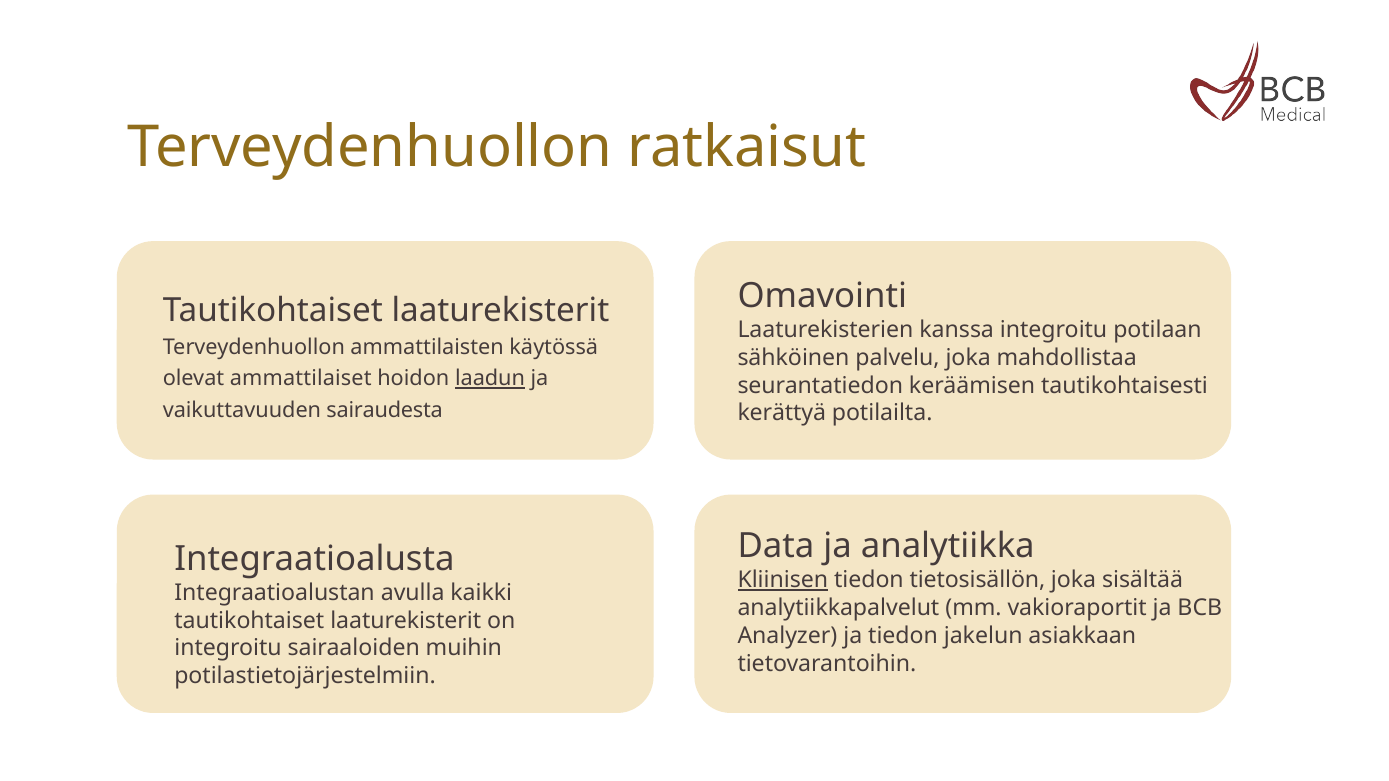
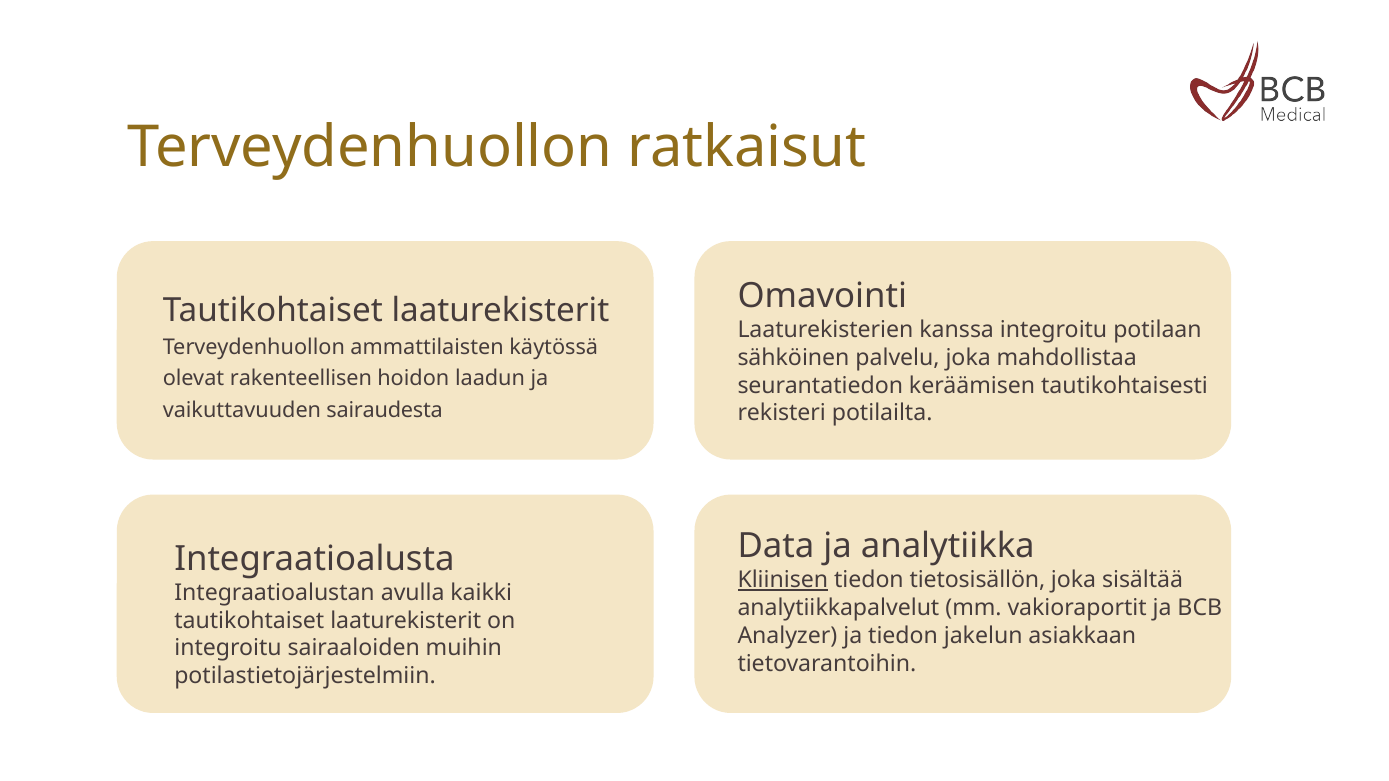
ammattilaiset: ammattilaiset -> rakenteellisen (301, 379)
laadun underline: present -> none (490, 379)
kerättyä: kerättyä -> rekisteri (782, 413)
